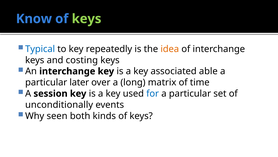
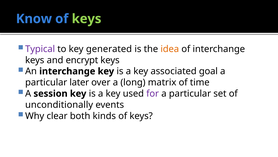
Typical colour: blue -> purple (40, 49)
repeatedly: repeatedly -> generated (109, 49)
costing: costing -> encrypt (82, 60)
able: able -> goal (208, 71)
for colour: blue -> purple (153, 93)
seen: seen -> clear (57, 116)
